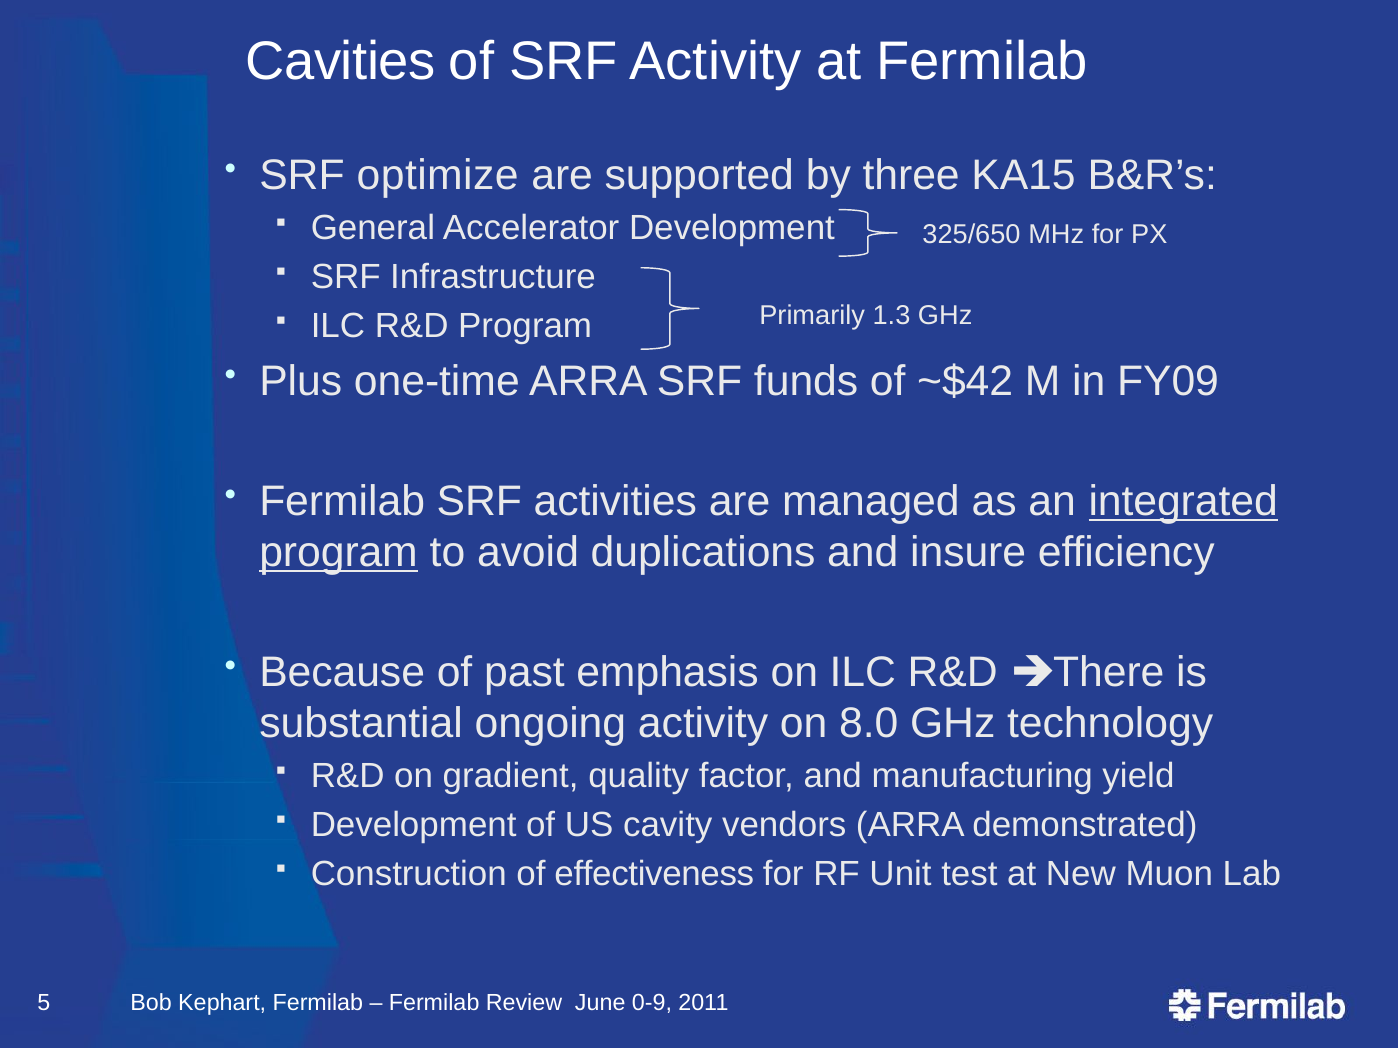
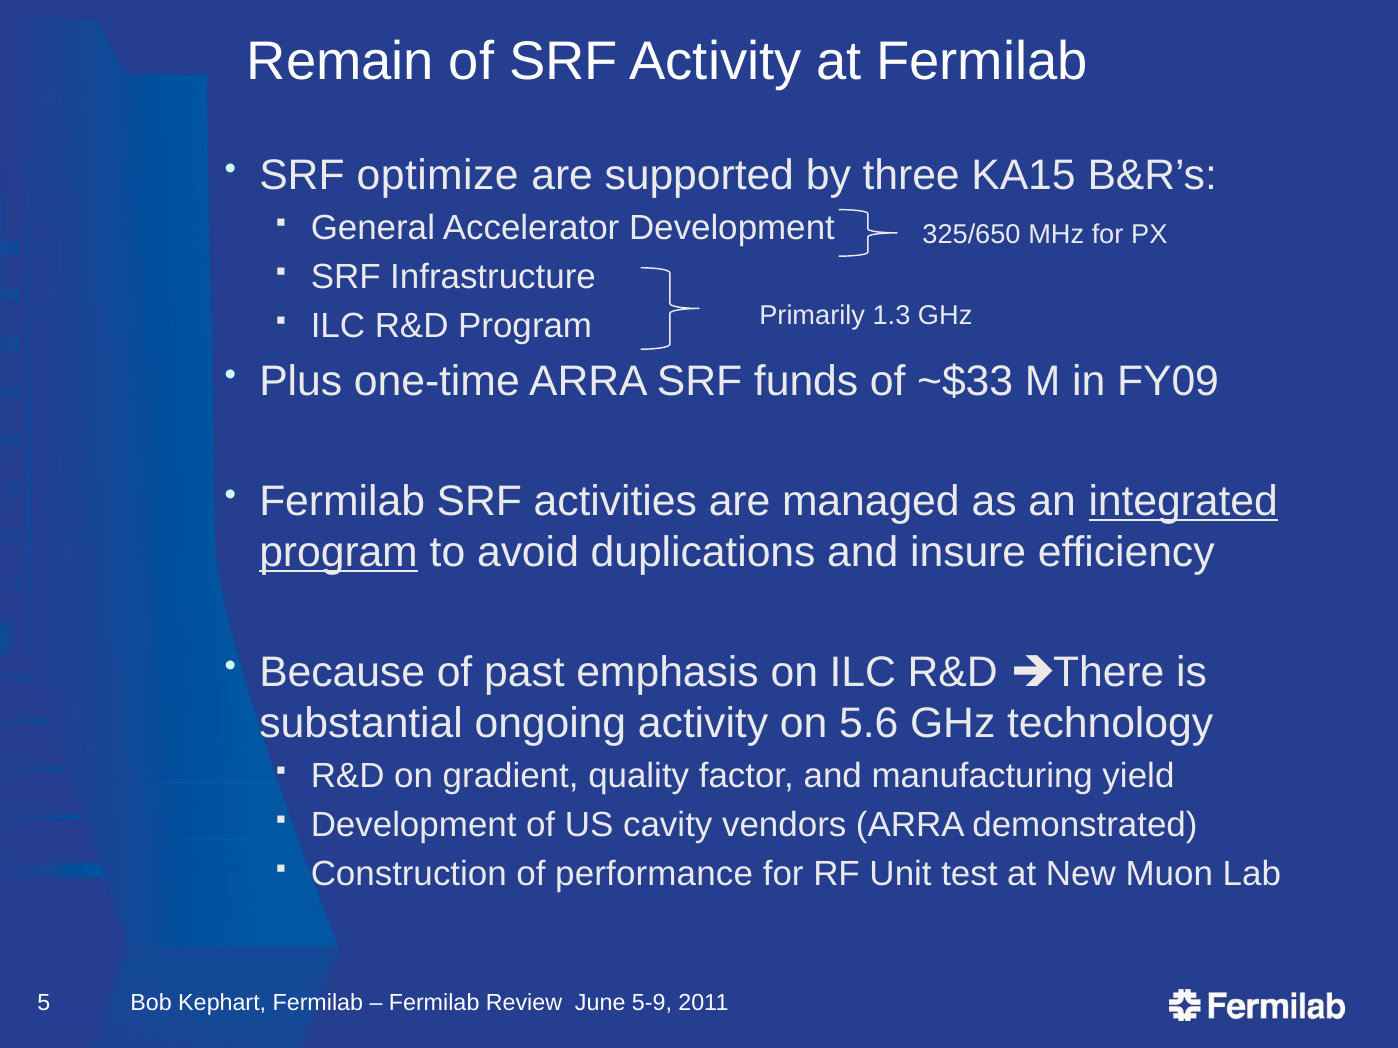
Cavities: Cavities -> Remain (340, 62)
~$42: ~$42 -> ~$33 (965, 382)
8.0: 8.0 -> 5.6 (869, 724)
effectiveness: effectiveness -> performance (654, 874)
0-9: 0-9 -> 5-9 (652, 1003)
